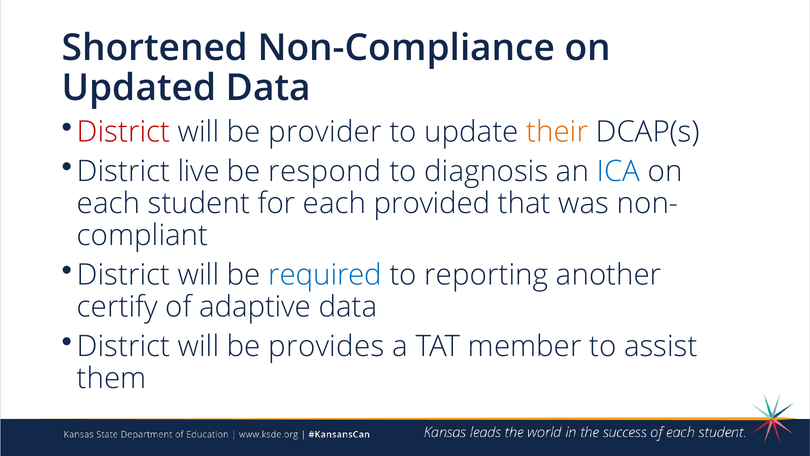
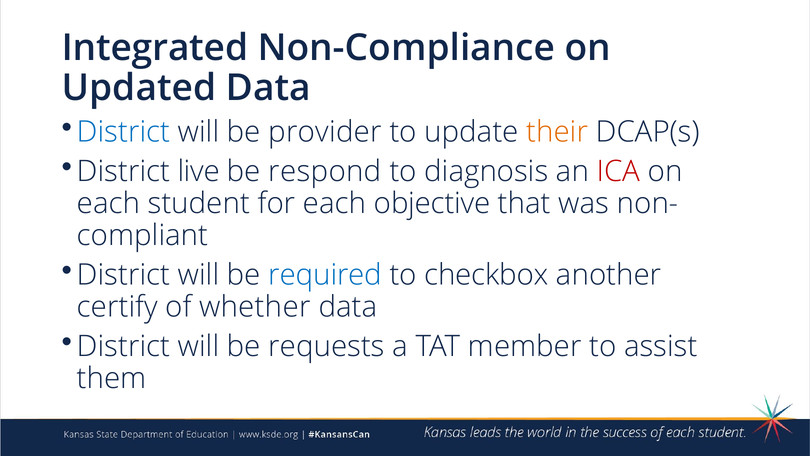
Shortened: Shortened -> Integrated (155, 48)
District colour: red -> blue (124, 132)
ICA colour: blue -> red (618, 172)
provided: provided -> objective (432, 203)
reporting: reporting -> checkbox (486, 275)
adaptive: adaptive -> whether (255, 307)
provides: provides -> requests (327, 346)
